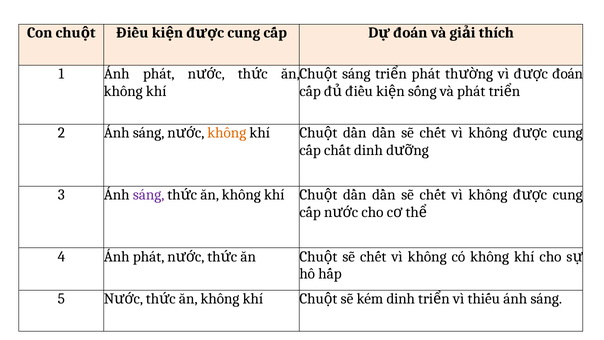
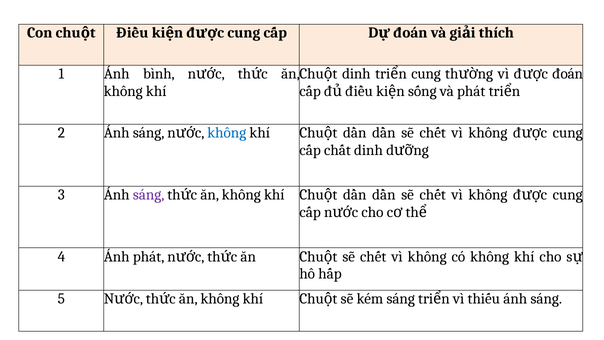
1 Ánh phát: phát -> bình (159, 74)
sáng: sáng -> dinh (356, 74)
phát: phát -> cung (426, 74)
không colour: orange -> blue (227, 133)
kém dinh: dinh -> sáng (401, 299)
